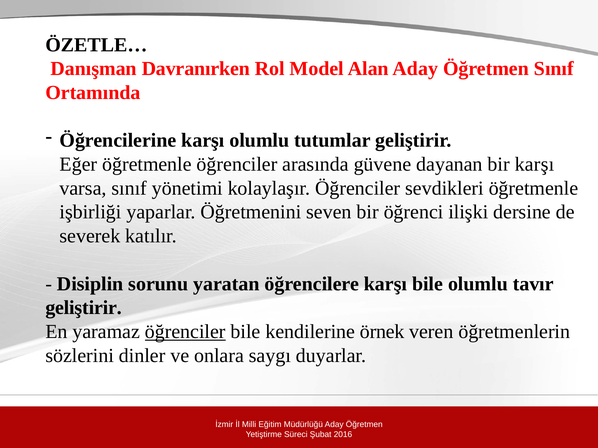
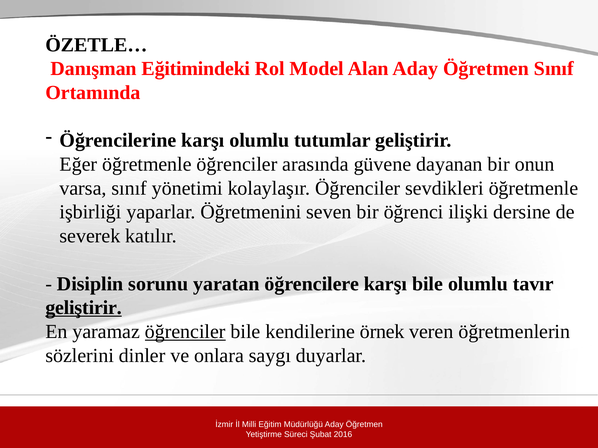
Davranırken: Davranırken -> Eğitimindeki (196, 69)
bir karşı: karşı -> onun (535, 164)
geliştirir underline: none -> present (84, 308)
